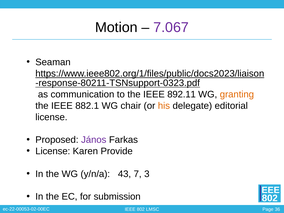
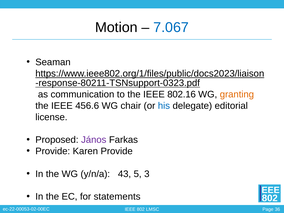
7.067 colour: purple -> blue (171, 27)
892.11: 892.11 -> 802.16 (182, 94)
882.1: 882.1 -> 456.6 (87, 106)
his colour: orange -> blue (164, 106)
License: License -> Provide (53, 151)
7: 7 -> 5 (138, 174)
submission: submission -> statements (117, 197)
